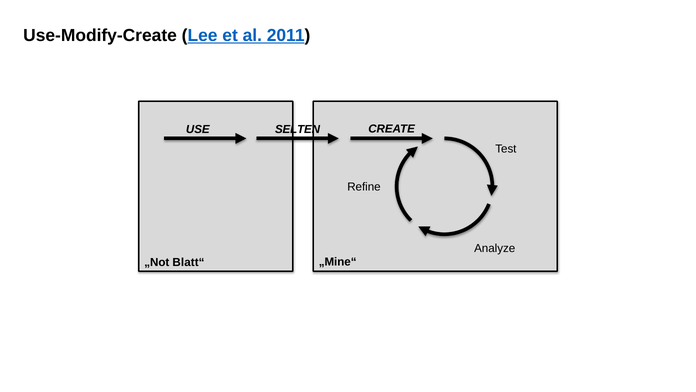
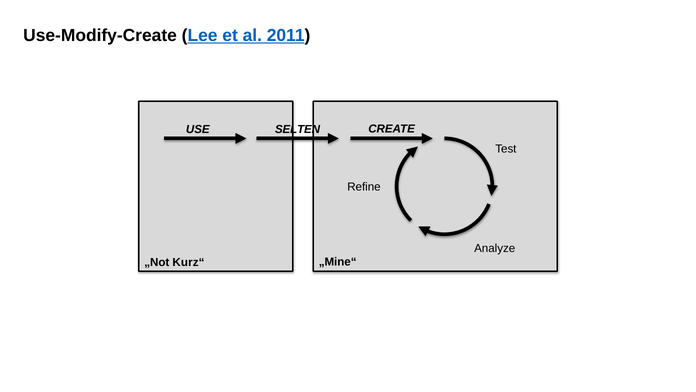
Blatt“: Blatt“ -> Kurz“ (188, 262)
